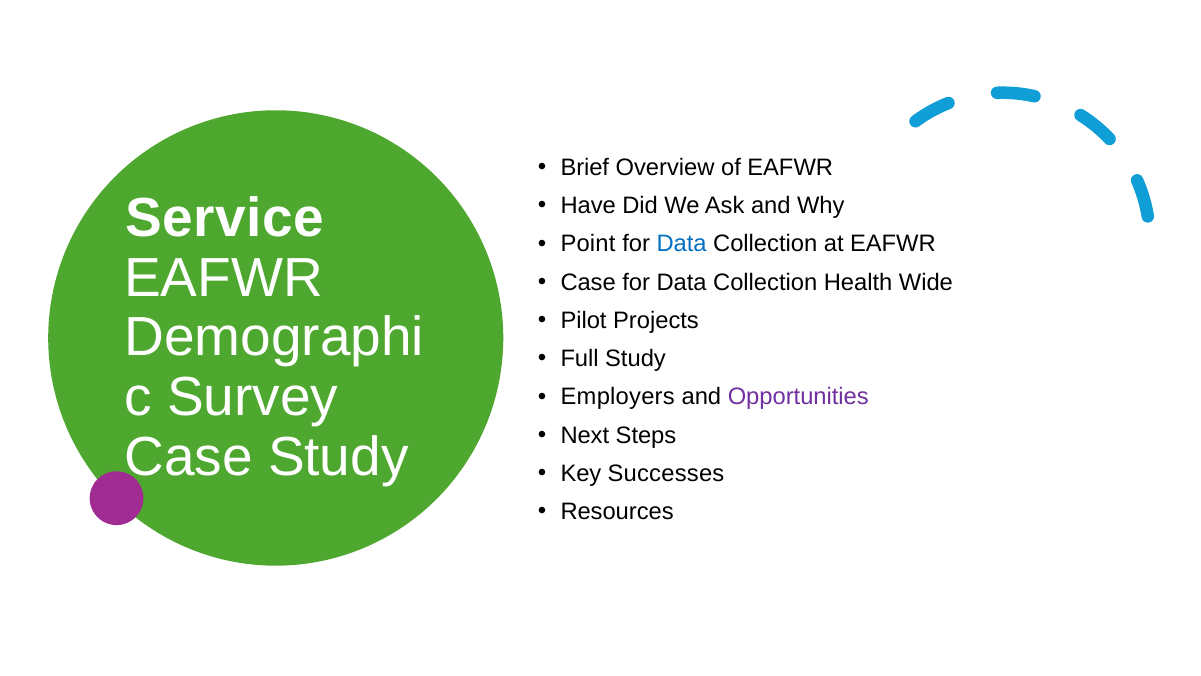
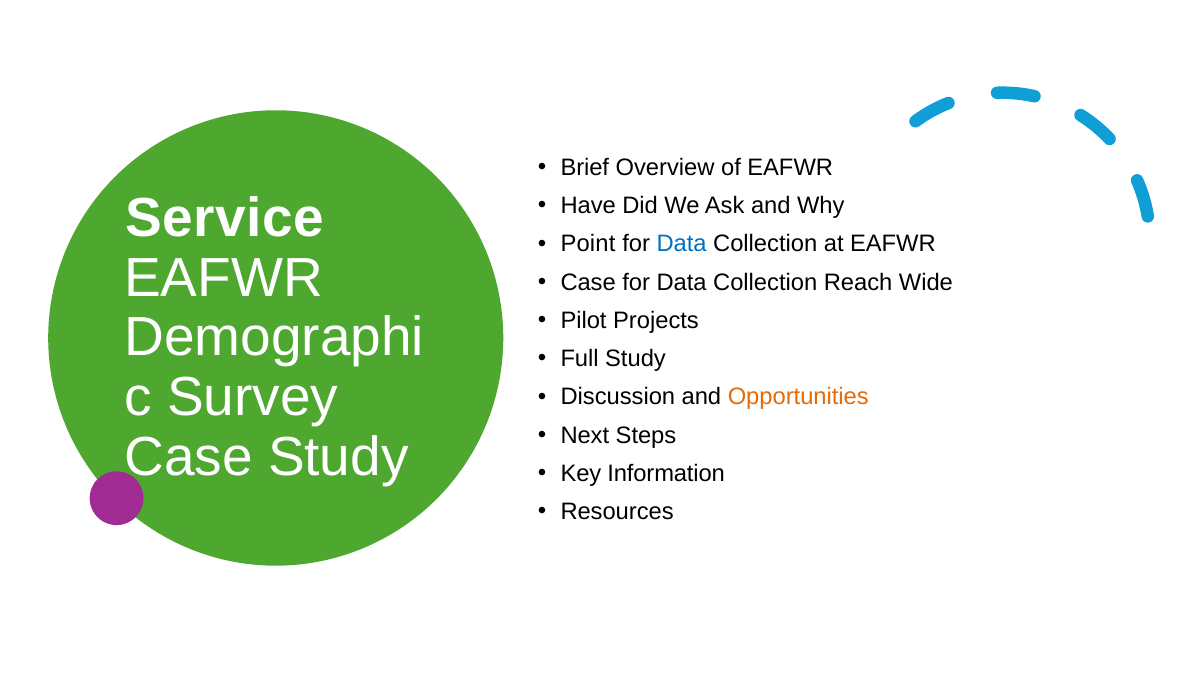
Health: Health -> Reach (858, 282)
Employers: Employers -> Discussion (618, 397)
Opportunities colour: purple -> orange (798, 397)
Successes: Successes -> Information (666, 473)
